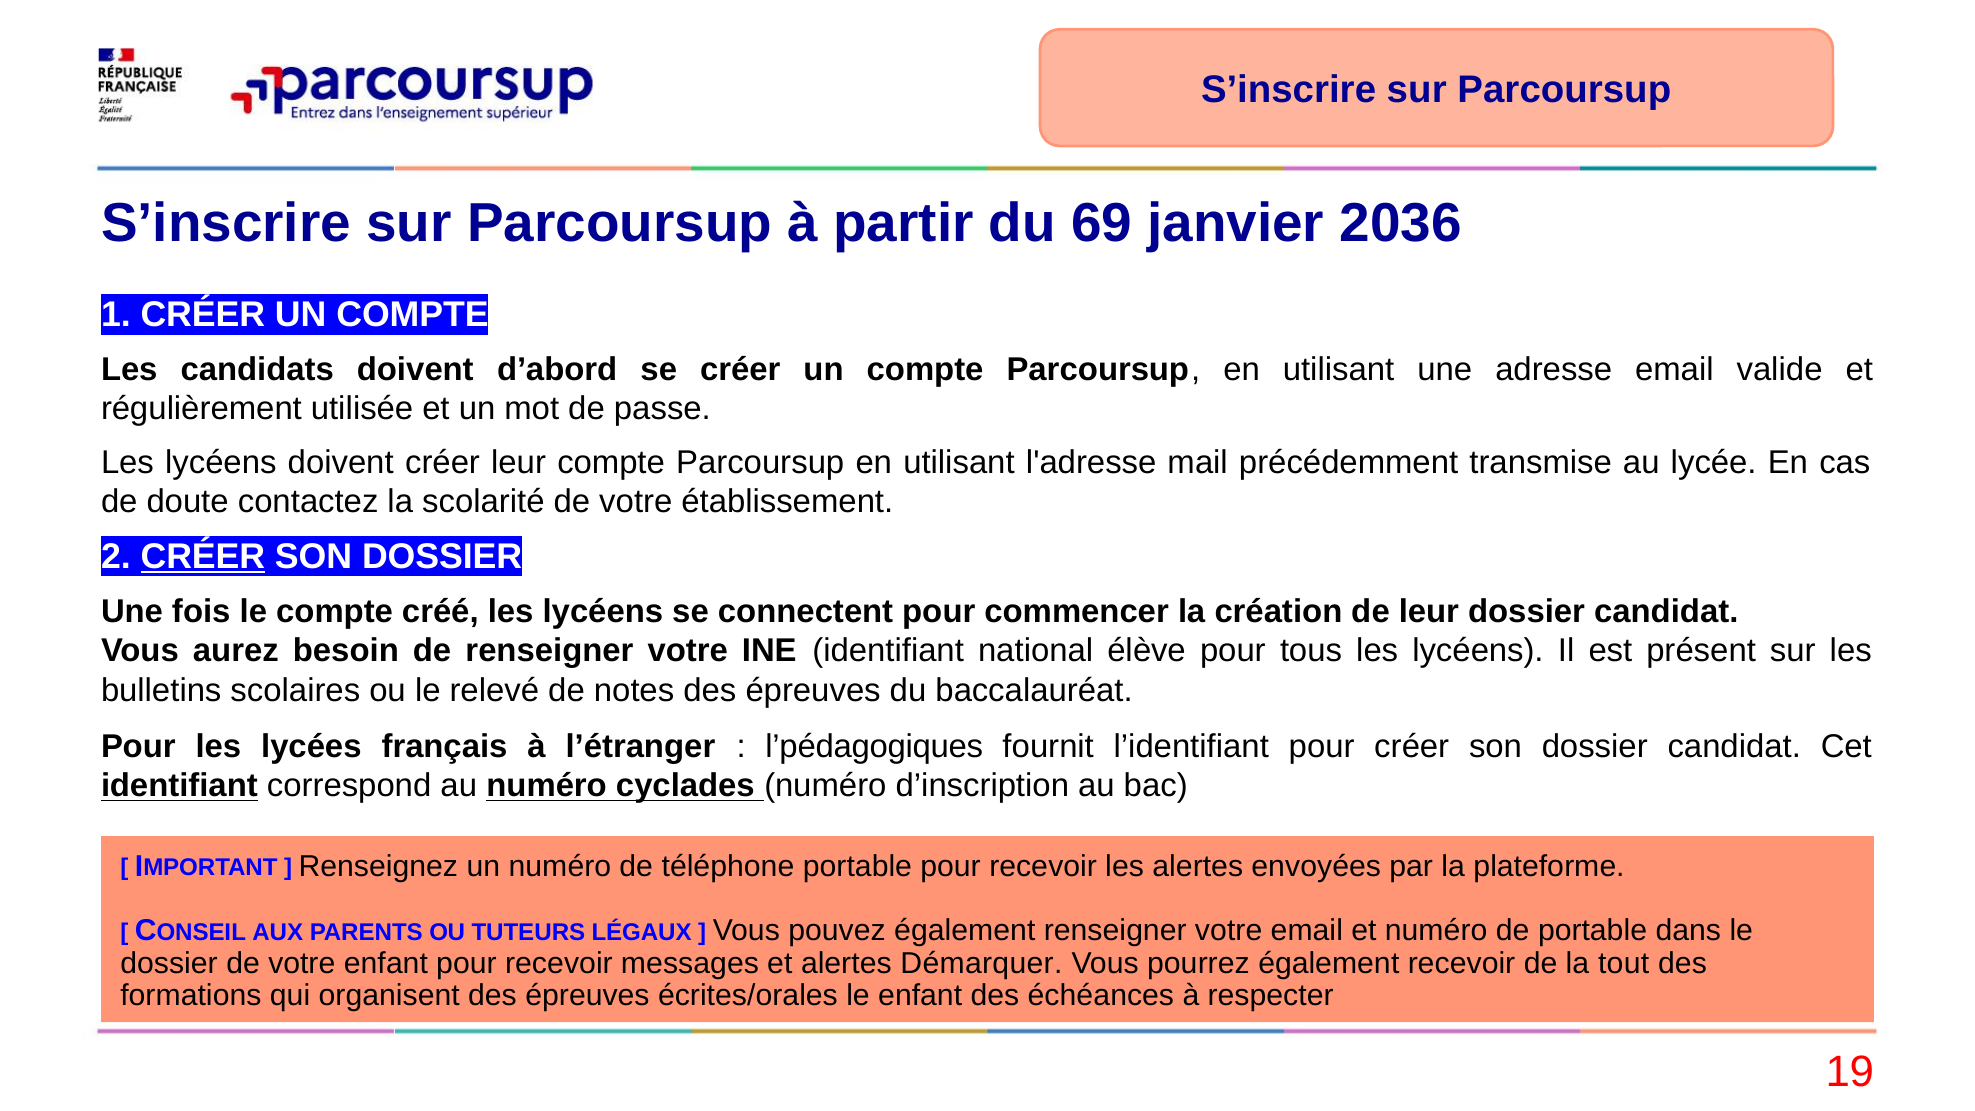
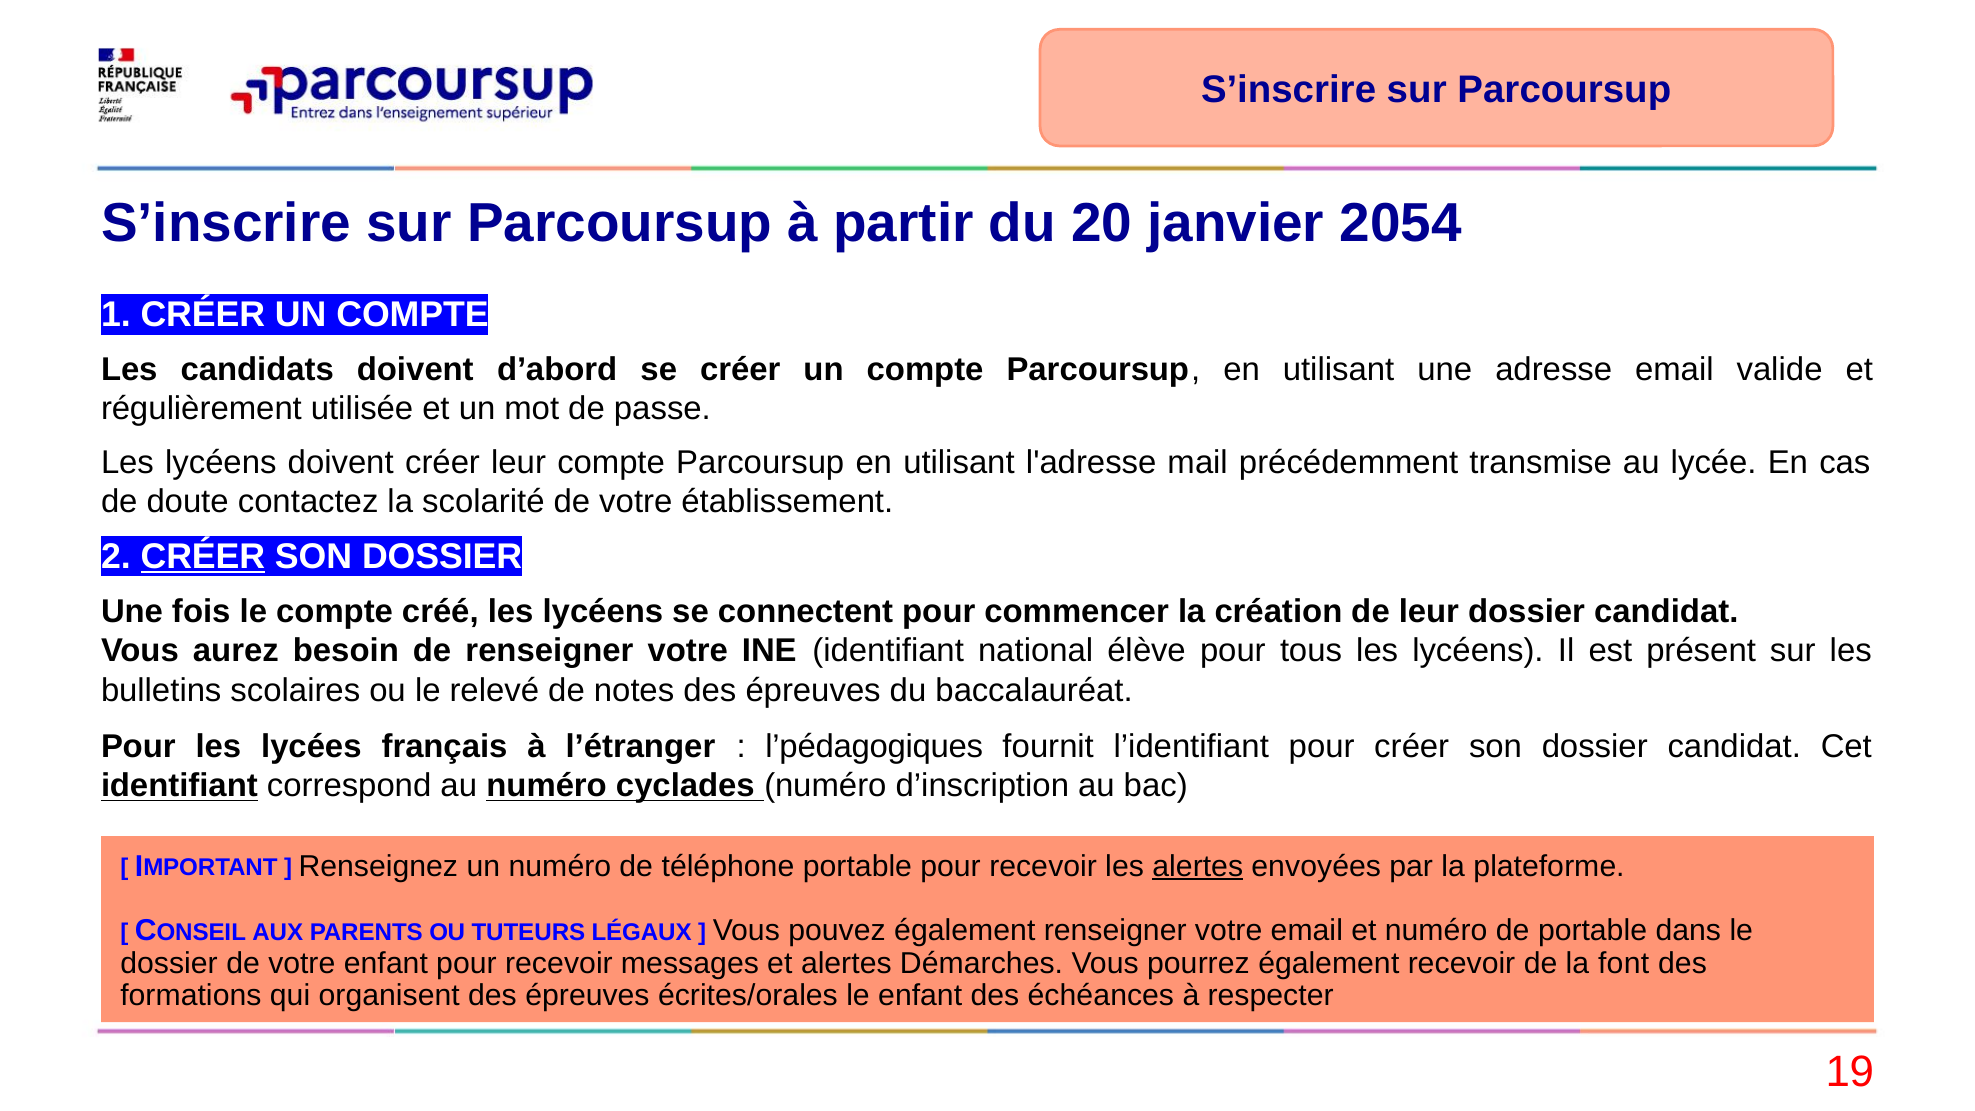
69: 69 -> 20 (1102, 224)
2036: 2036 -> 2054 (1401, 224)
alertes underline: none -> present (1198, 866)
Démarquer: Démarquer -> Démarches (982, 963)
tout: tout -> font (1624, 963)
